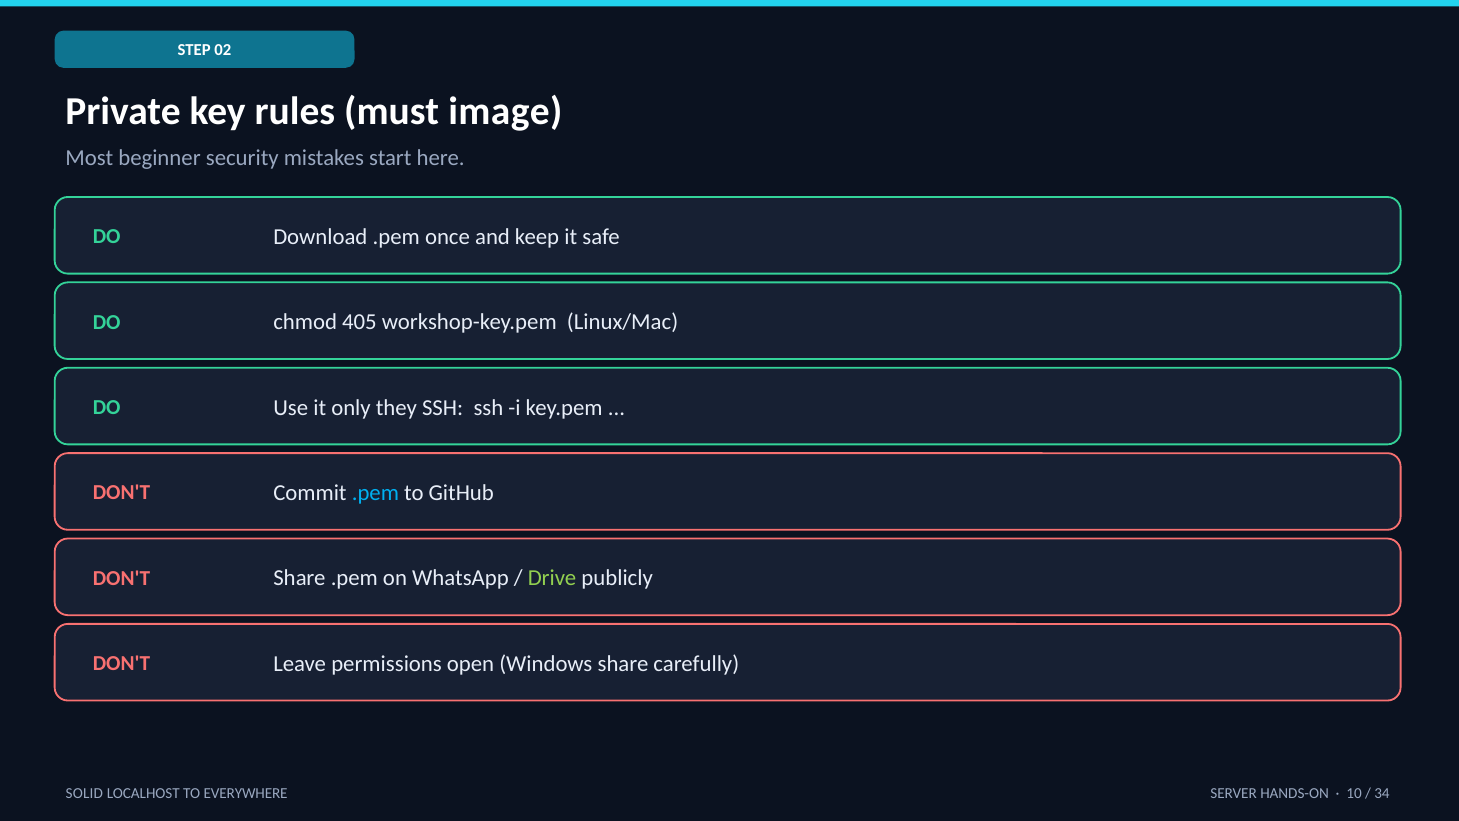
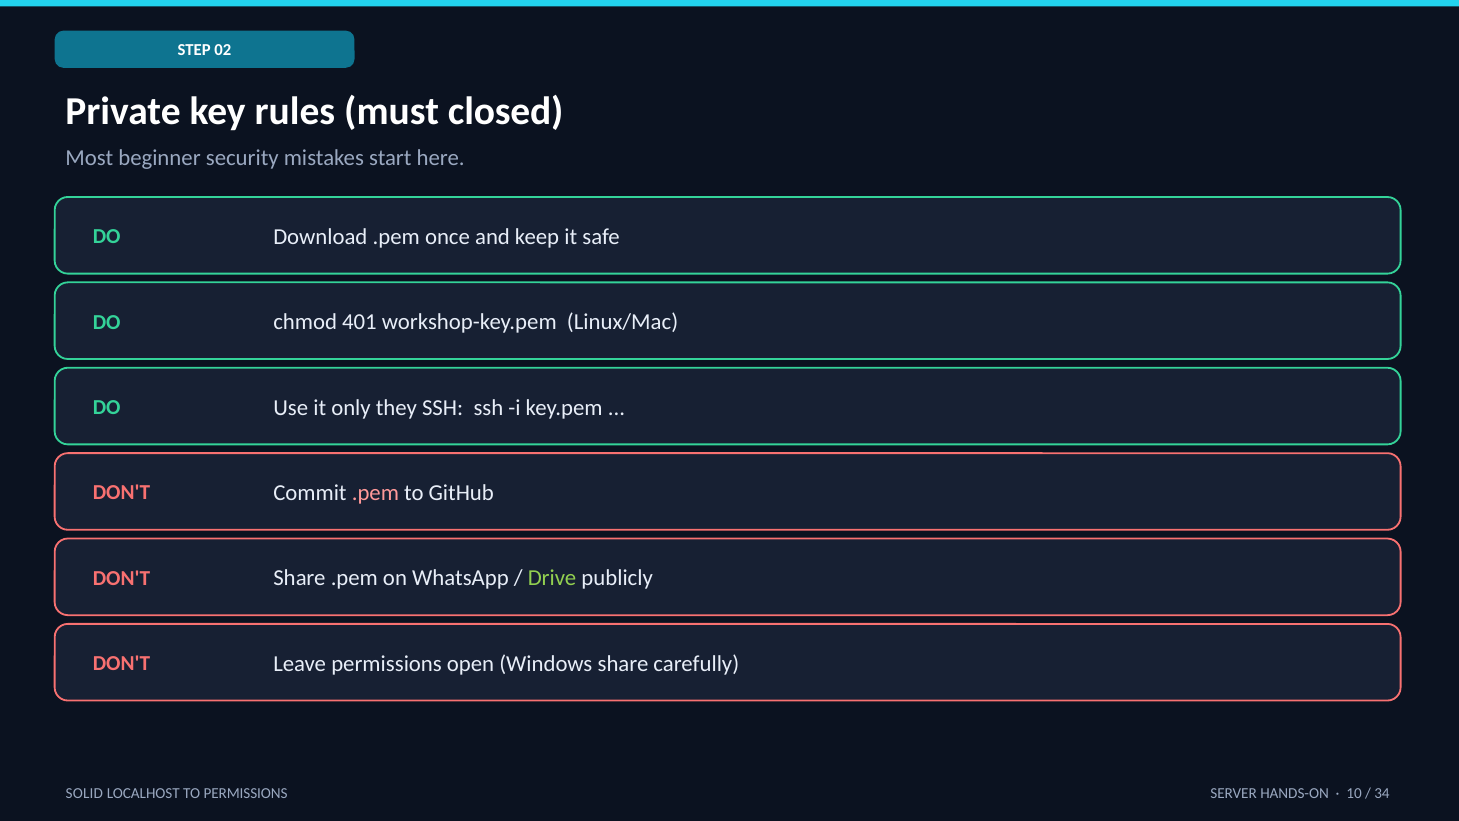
image: image -> closed (506, 112)
405: 405 -> 401 (359, 322)
.pem colour: light blue -> pink (375, 493)
TO EVERYWHERE: EVERYWHERE -> PERMISSIONS (246, 793)
